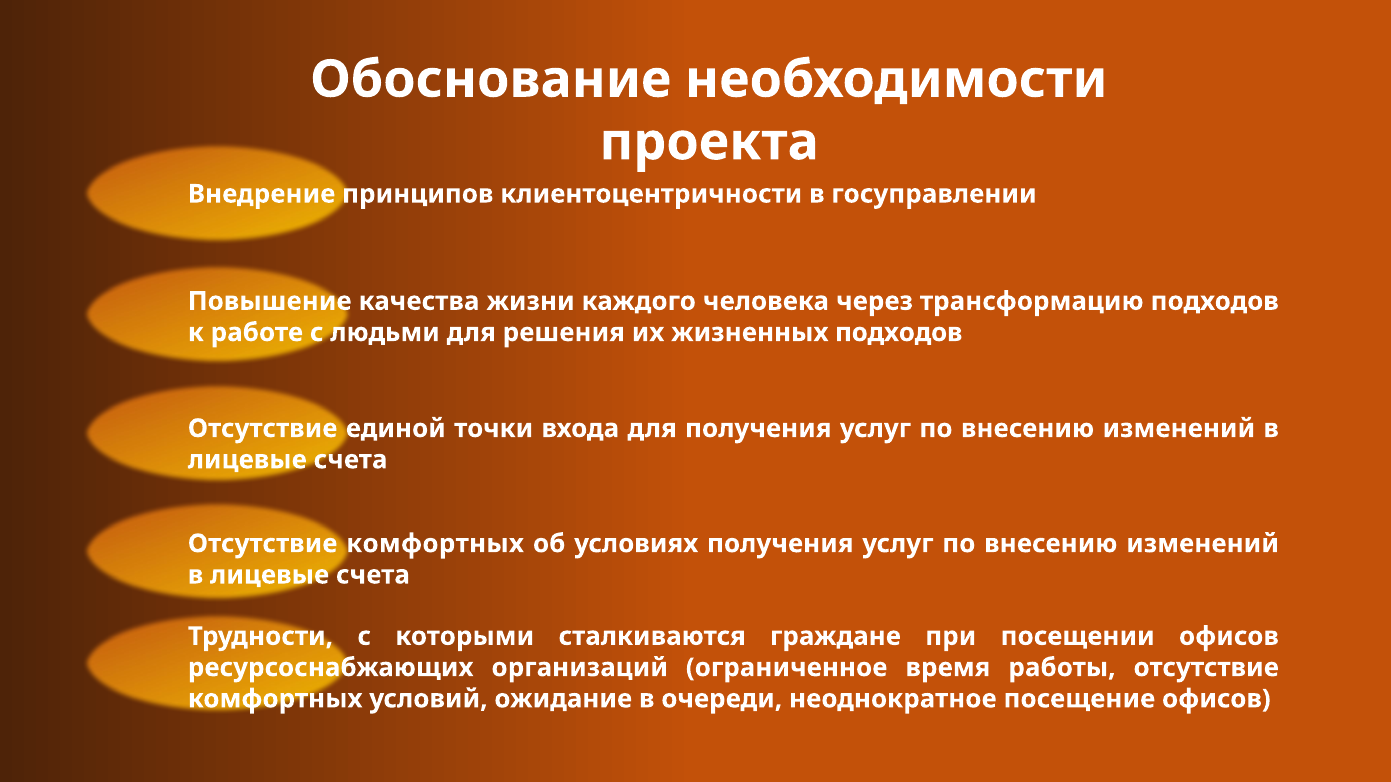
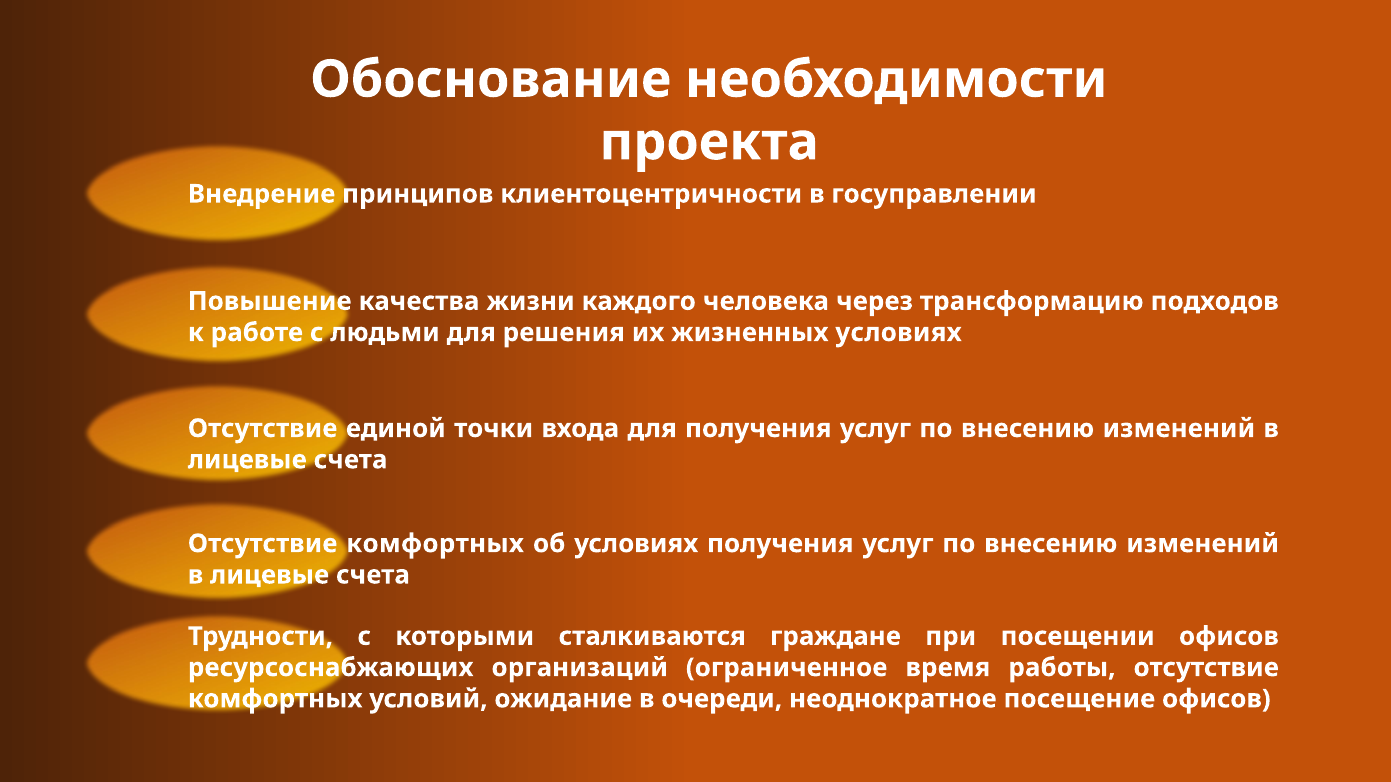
жизненных подходов: подходов -> условиях (899, 333)
